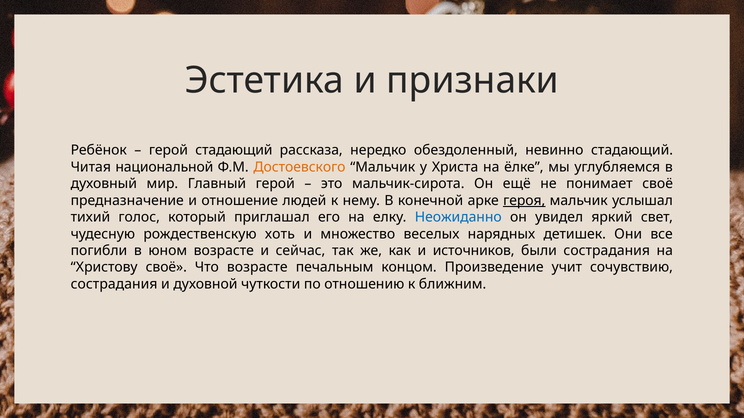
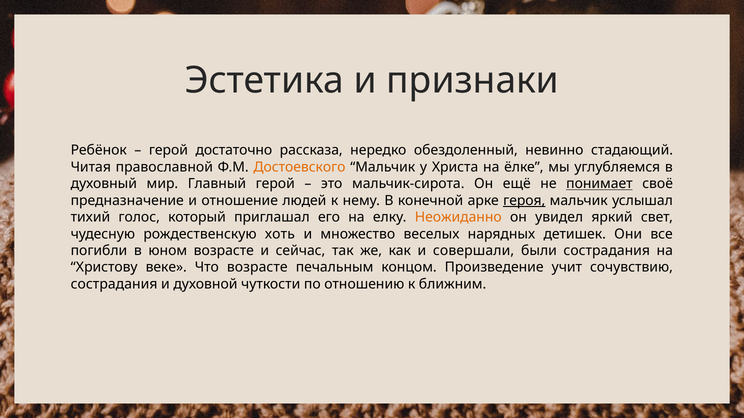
герой стадающий: стадающий -> достаточно (234, 151)
национальной: национальной -> православной (164, 167)
понимает underline: none -> present (599, 184)
Неожиданно colour: blue -> orange (458, 217)
источников: источников -> совершали (474, 251)
Христову своё: своё -> веке (166, 268)
